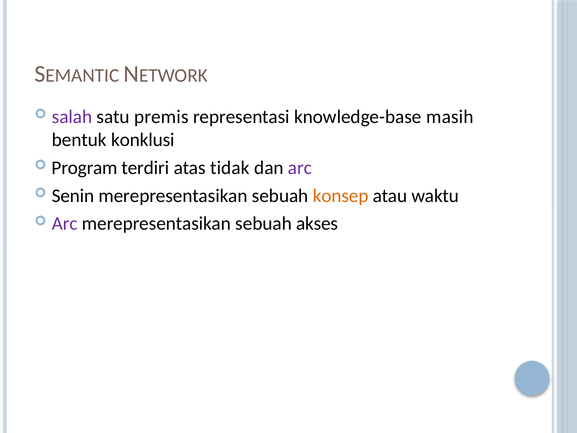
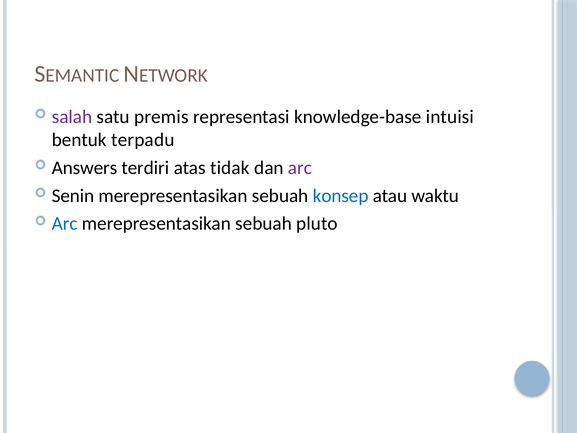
masih: masih -> intuisi (450, 117)
konklusi: konklusi -> terpadu (143, 140)
Program: Program -> Answers (85, 168)
konsep colour: orange -> blue (341, 196)
Arc colour: purple -> blue (65, 223)
akses: akses -> pluto (317, 223)
